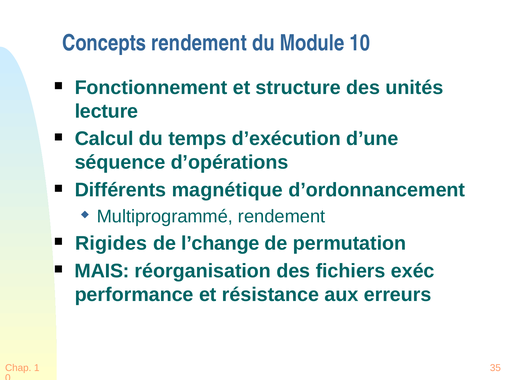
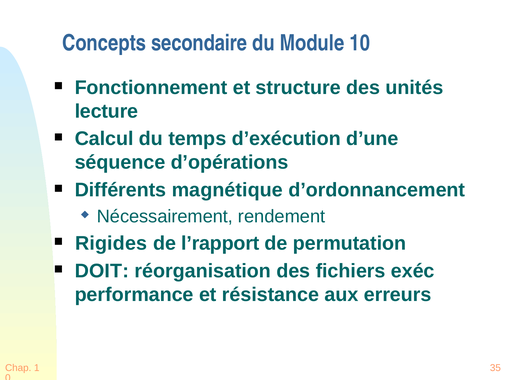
Concepts rendement: rendement -> secondaire (199, 43)
Multiprogrammé: Multiprogrammé -> Nécessairement (165, 216)
l’change: l’change -> l’rapport (220, 243)
MAIS: MAIS -> DOIT (102, 271)
